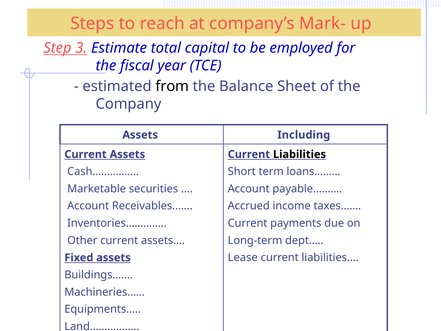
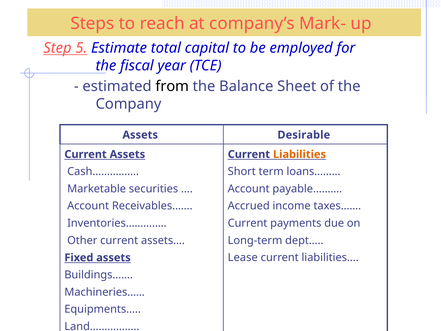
3: 3 -> 5 (81, 48)
Including: Including -> Desirable (304, 135)
Liabilities colour: black -> orange (300, 154)
